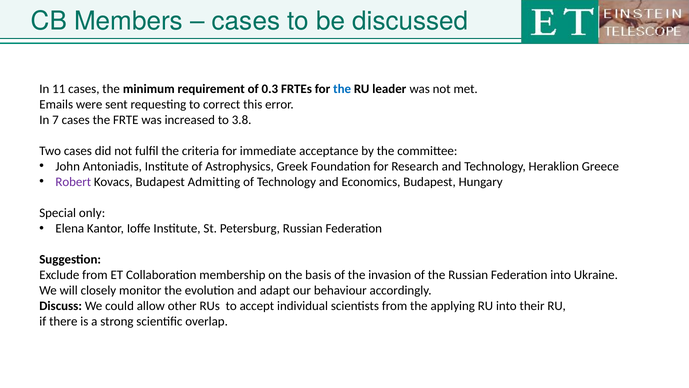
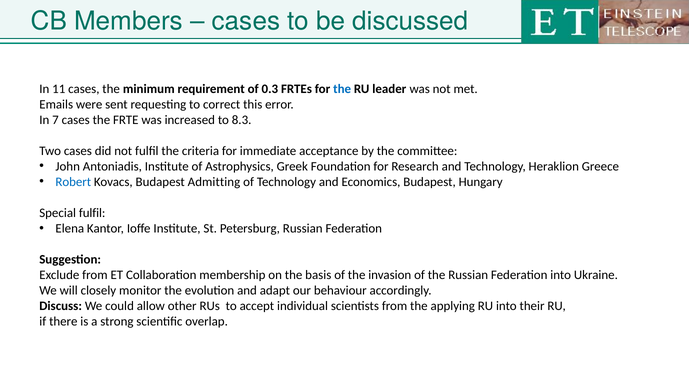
3.8: 3.8 -> 8.3 (242, 120)
Robert colour: purple -> blue (73, 182)
Special only: only -> fulfil (92, 213)
